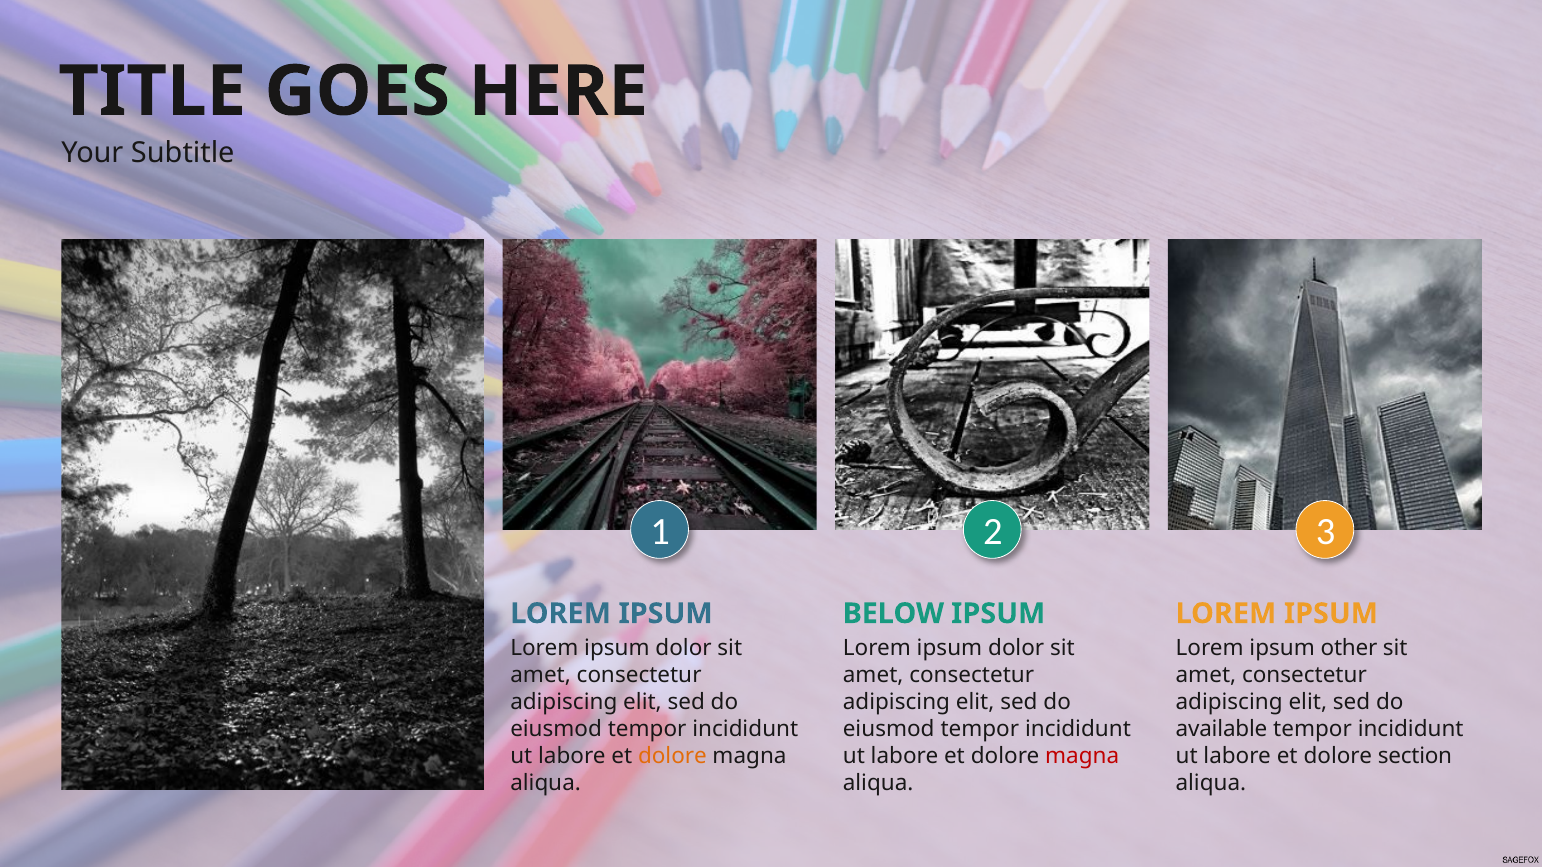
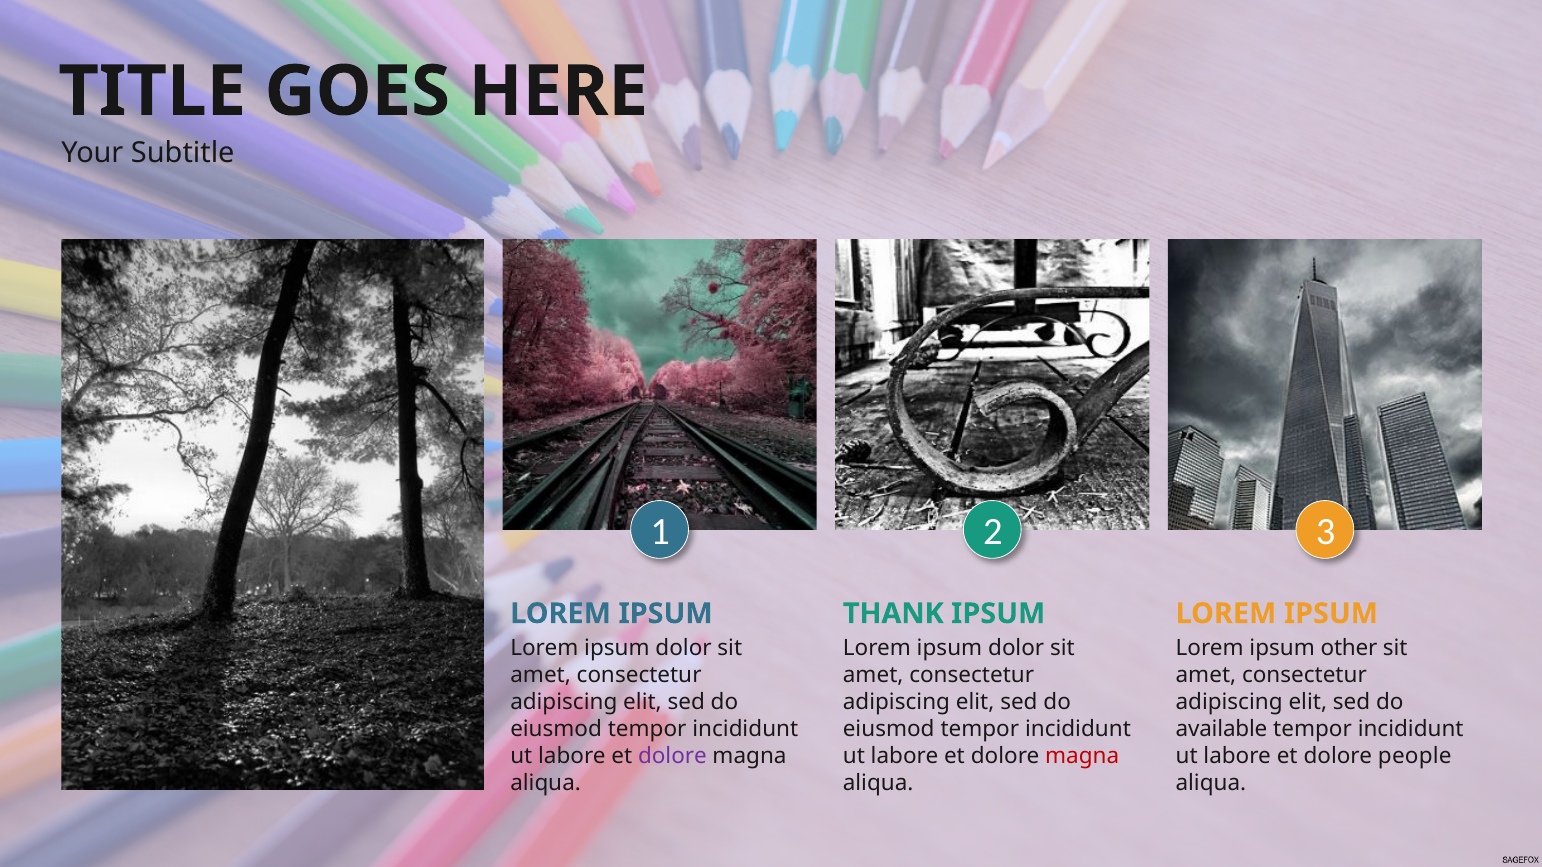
BELOW: BELOW -> THANK (893, 614)
dolore colour: orange -> purple (672, 757)
section: section -> people (1415, 757)
